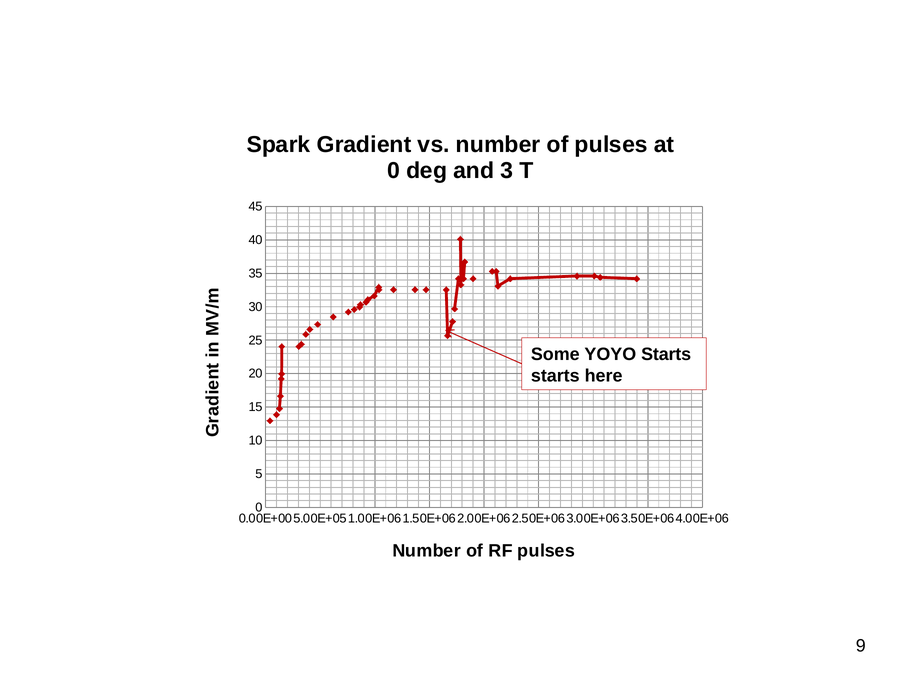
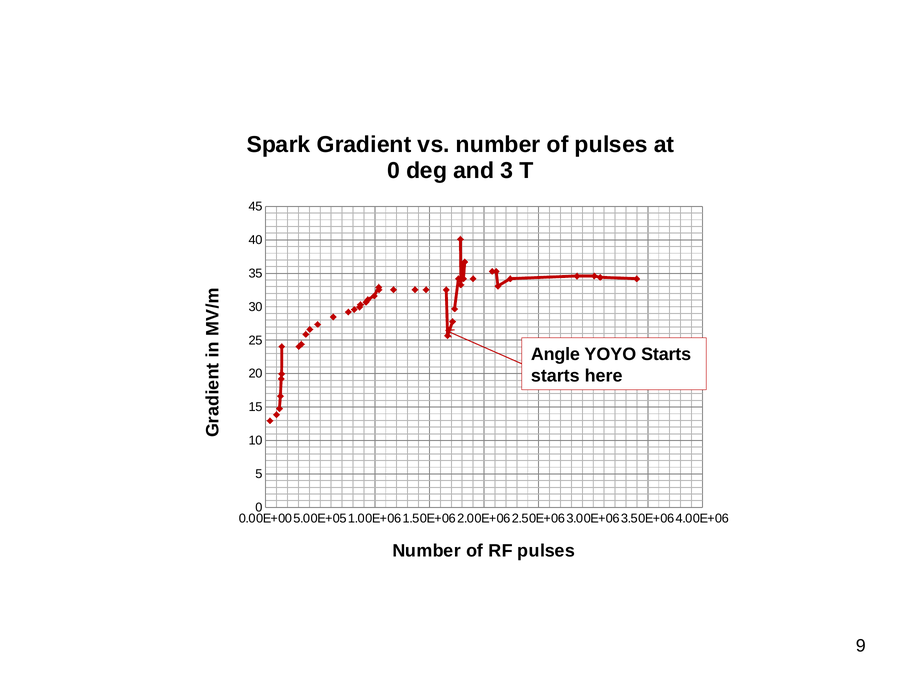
Some: Some -> Angle (555, 354)
